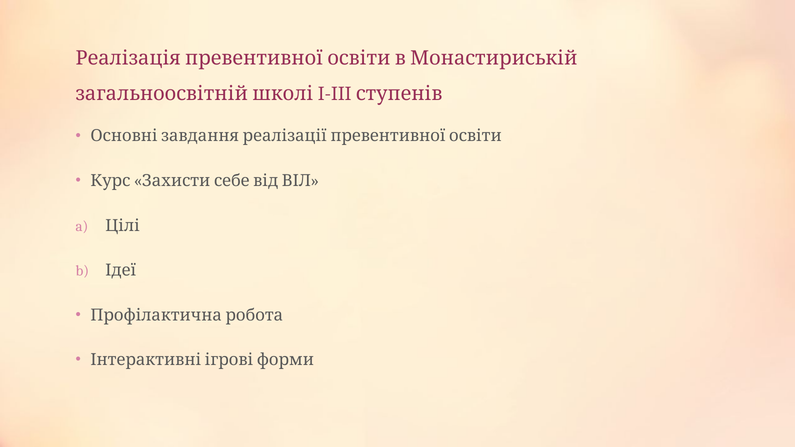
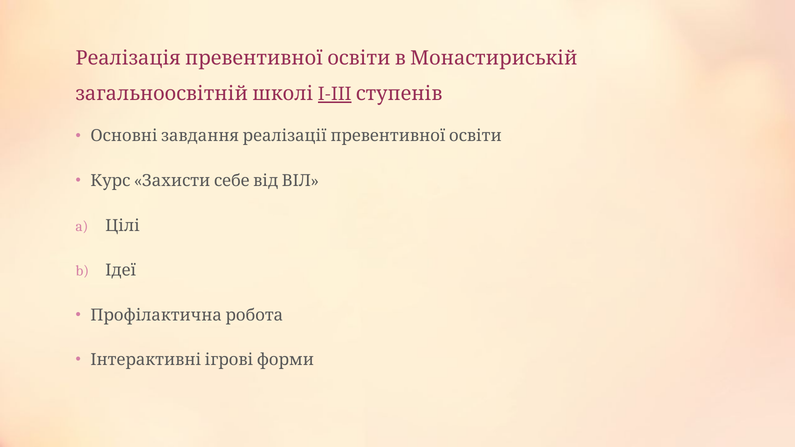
I-III underline: none -> present (335, 94)
